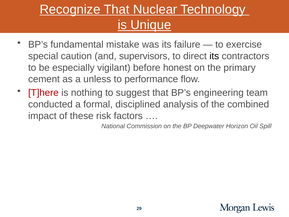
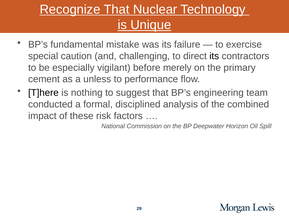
supervisors: supervisors -> challenging (145, 56)
honest: honest -> merely (177, 68)
T]here colour: red -> black (43, 93)
